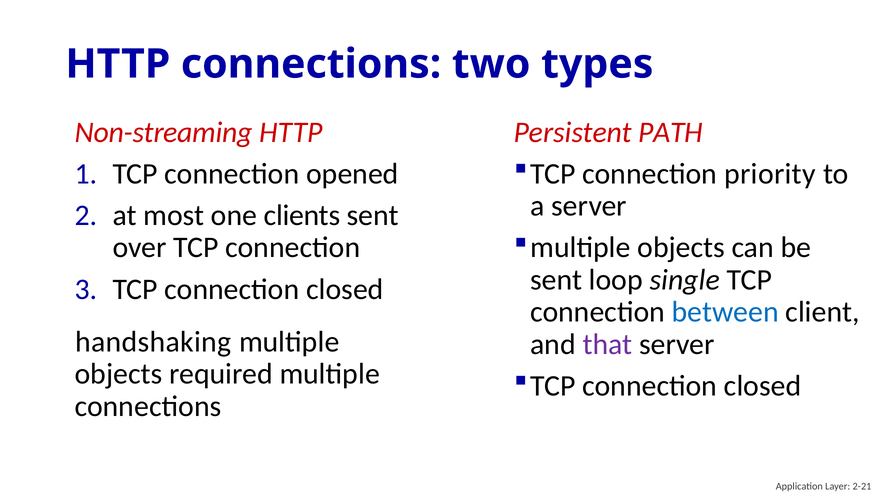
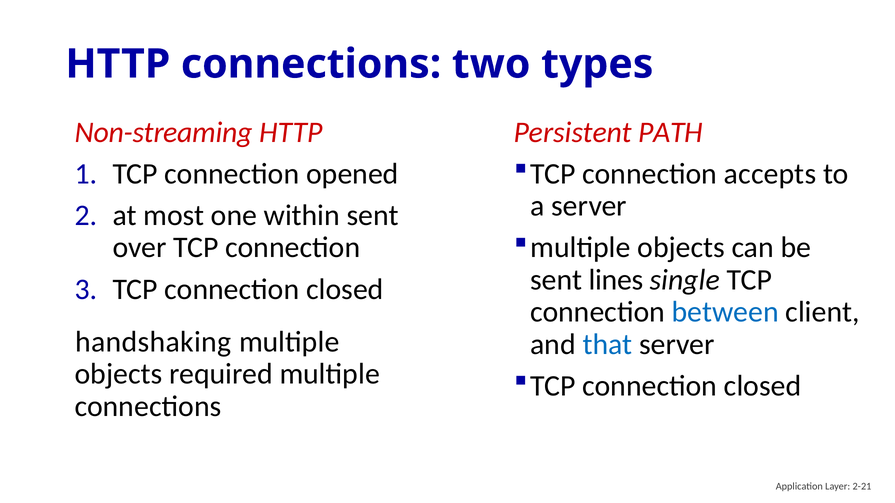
priority: priority -> accepts (770, 174)
clients: clients -> within (302, 216)
loop: loop -> lines (616, 280)
that colour: purple -> blue (607, 345)
